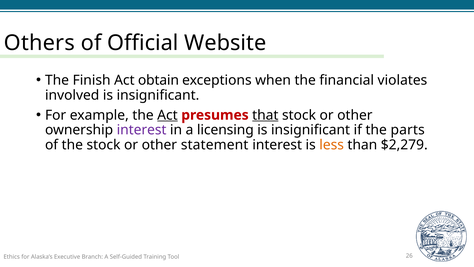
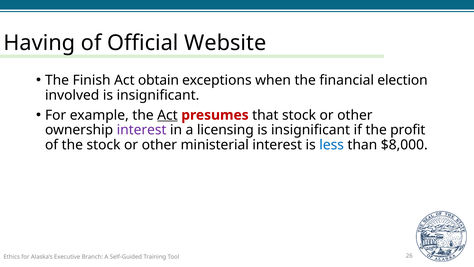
Others: Others -> Having (39, 43)
violates: violates -> election (402, 80)
that underline: present -> none (265, 115)
parts: parts -> profit (408, 130)
statement: statement -> ministerial (215, 145)
less colour: orange -> blue (332, 145)
$2,279: $2,279 -> $8,000 (404, 145)
